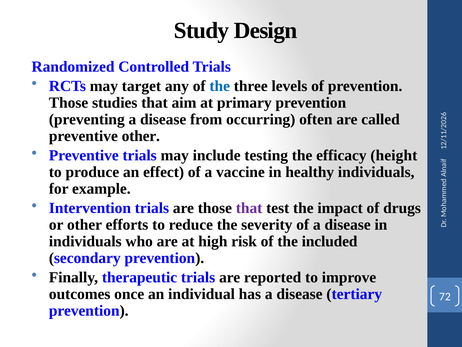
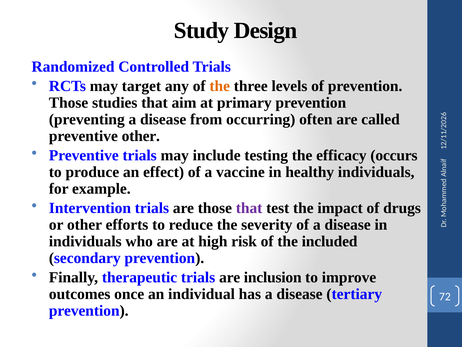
the colour: blue -> orange (220, 86)
height: height -> occurs (394, 155)
reported: reported -> inclusion (273, 277)
